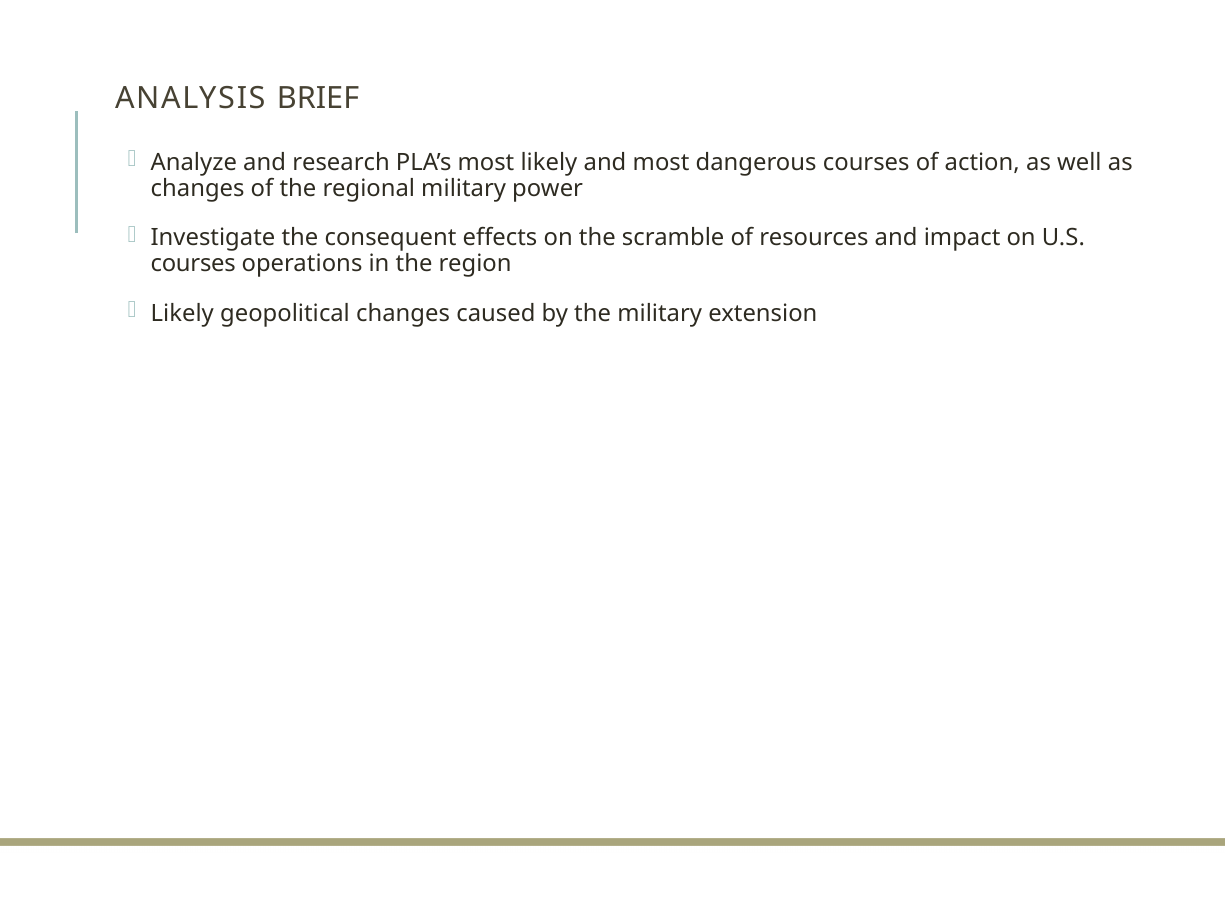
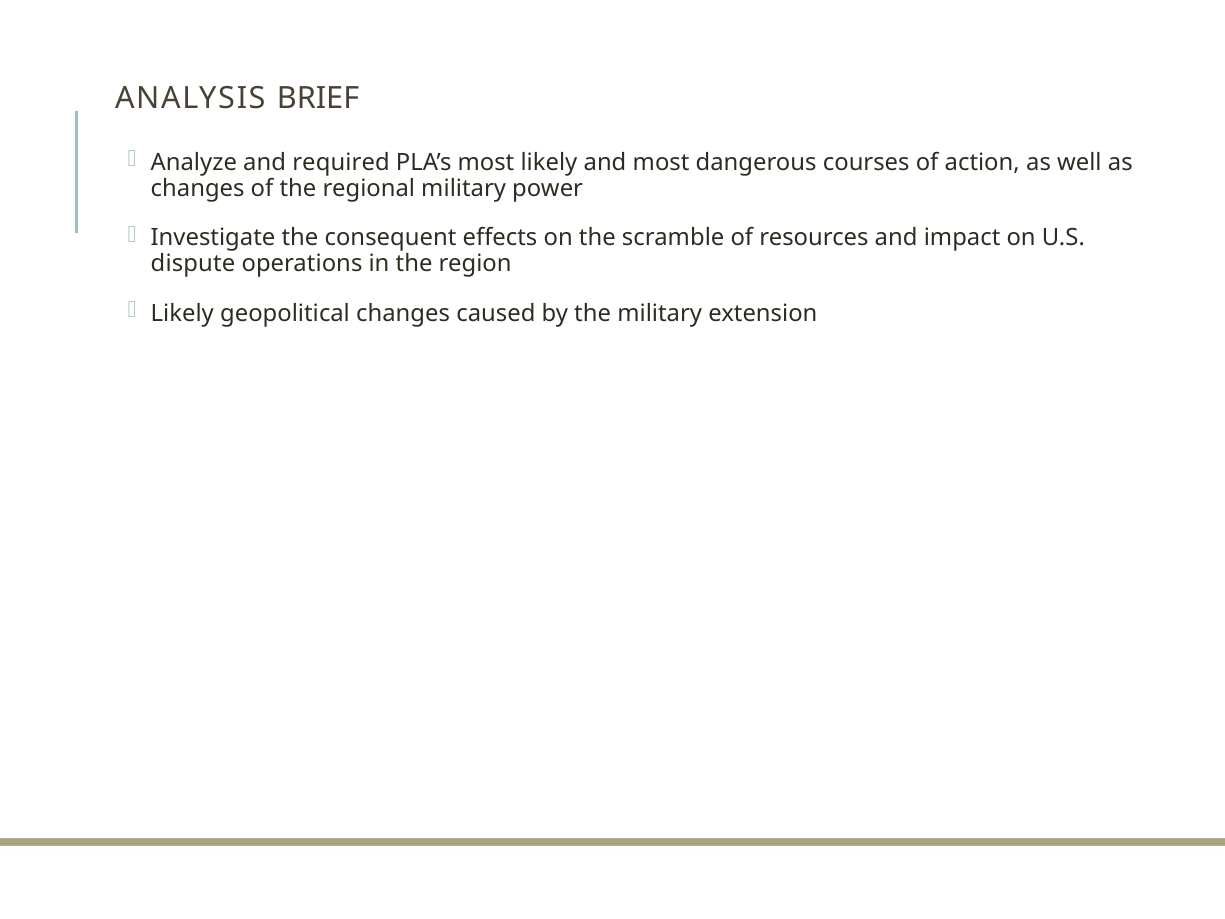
research: research -> required (341, 163)
courses: courses -> dispute (193, 264)
